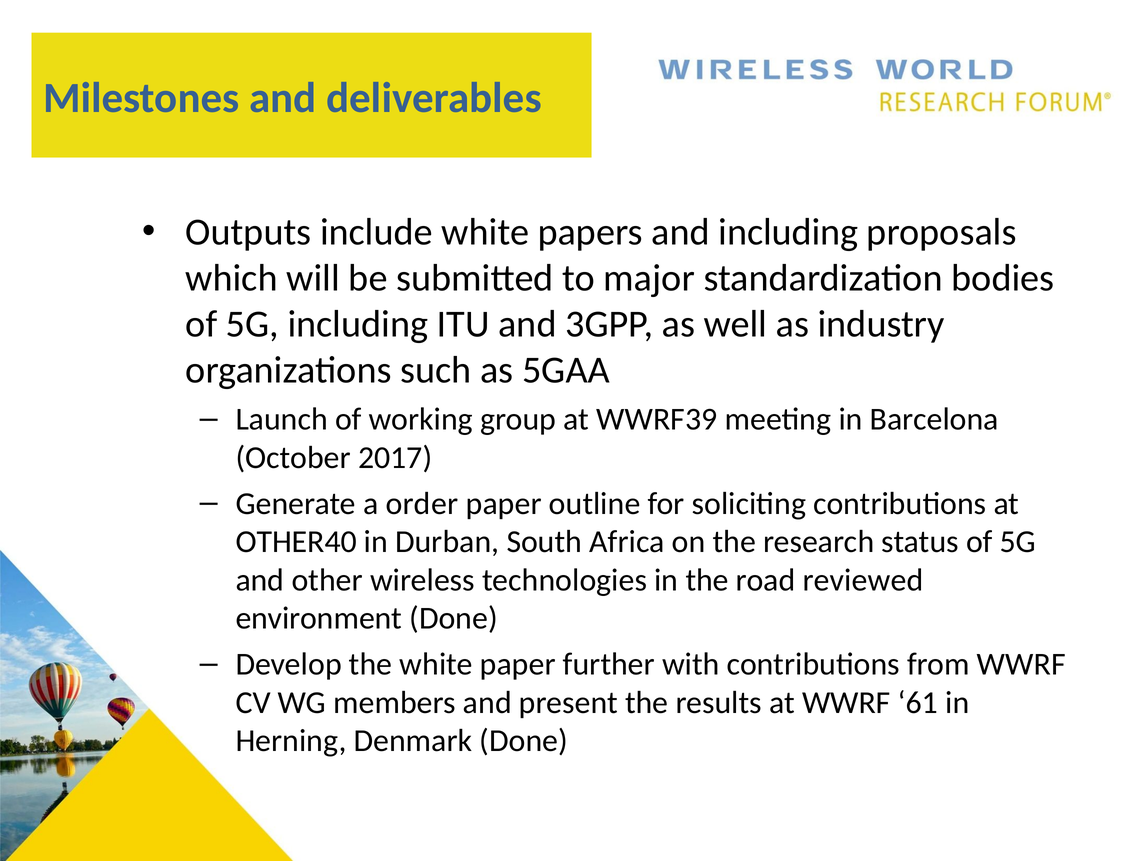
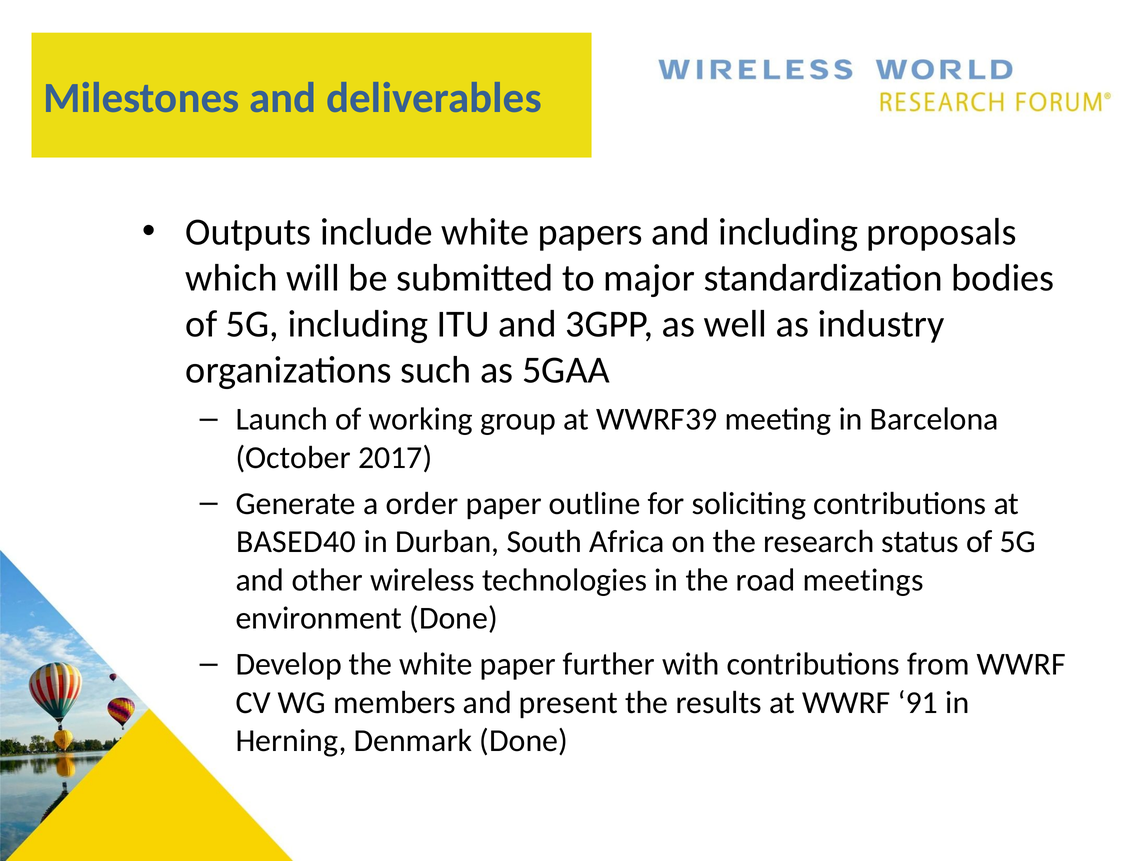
OTHER40: OTHER40 -> BASED40 (296, 541)
reviewed: reviewed -> meetings (863, 580)
61: 61 -> 91 (918, 702)
